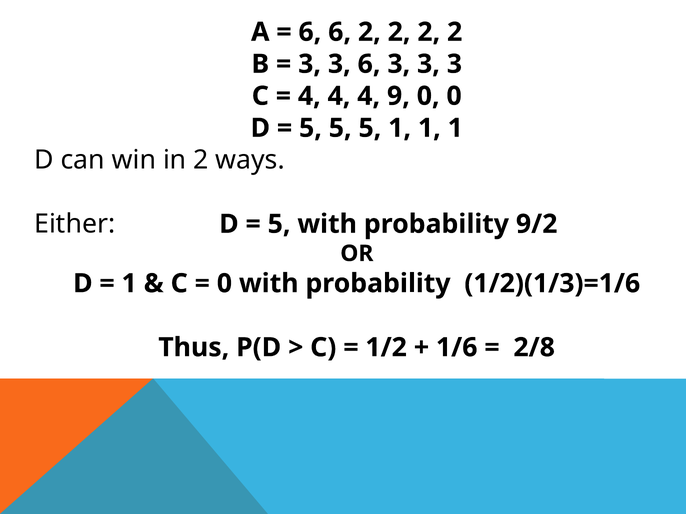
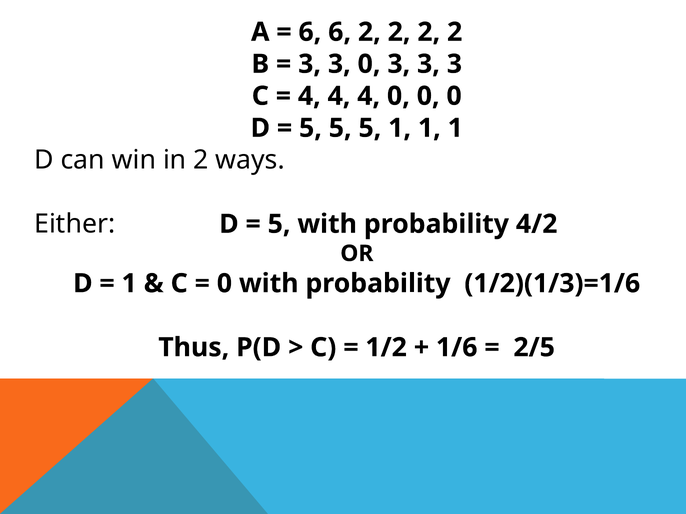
3 6: 6 -> 0 (369, 64)
4 9: 9 -> 0 (398, 96)
9/2: 9/2 -> 4/2 (537, 224)
2/8: 2/8 -> 2/5 (534, 348)
